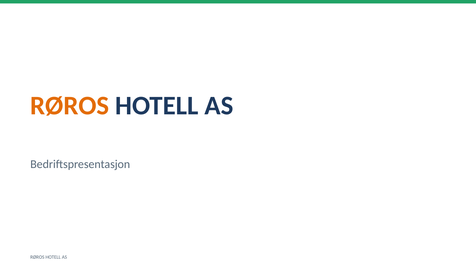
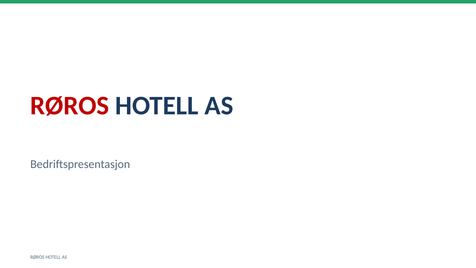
RØROS colour: orange -> red (70, 106)
